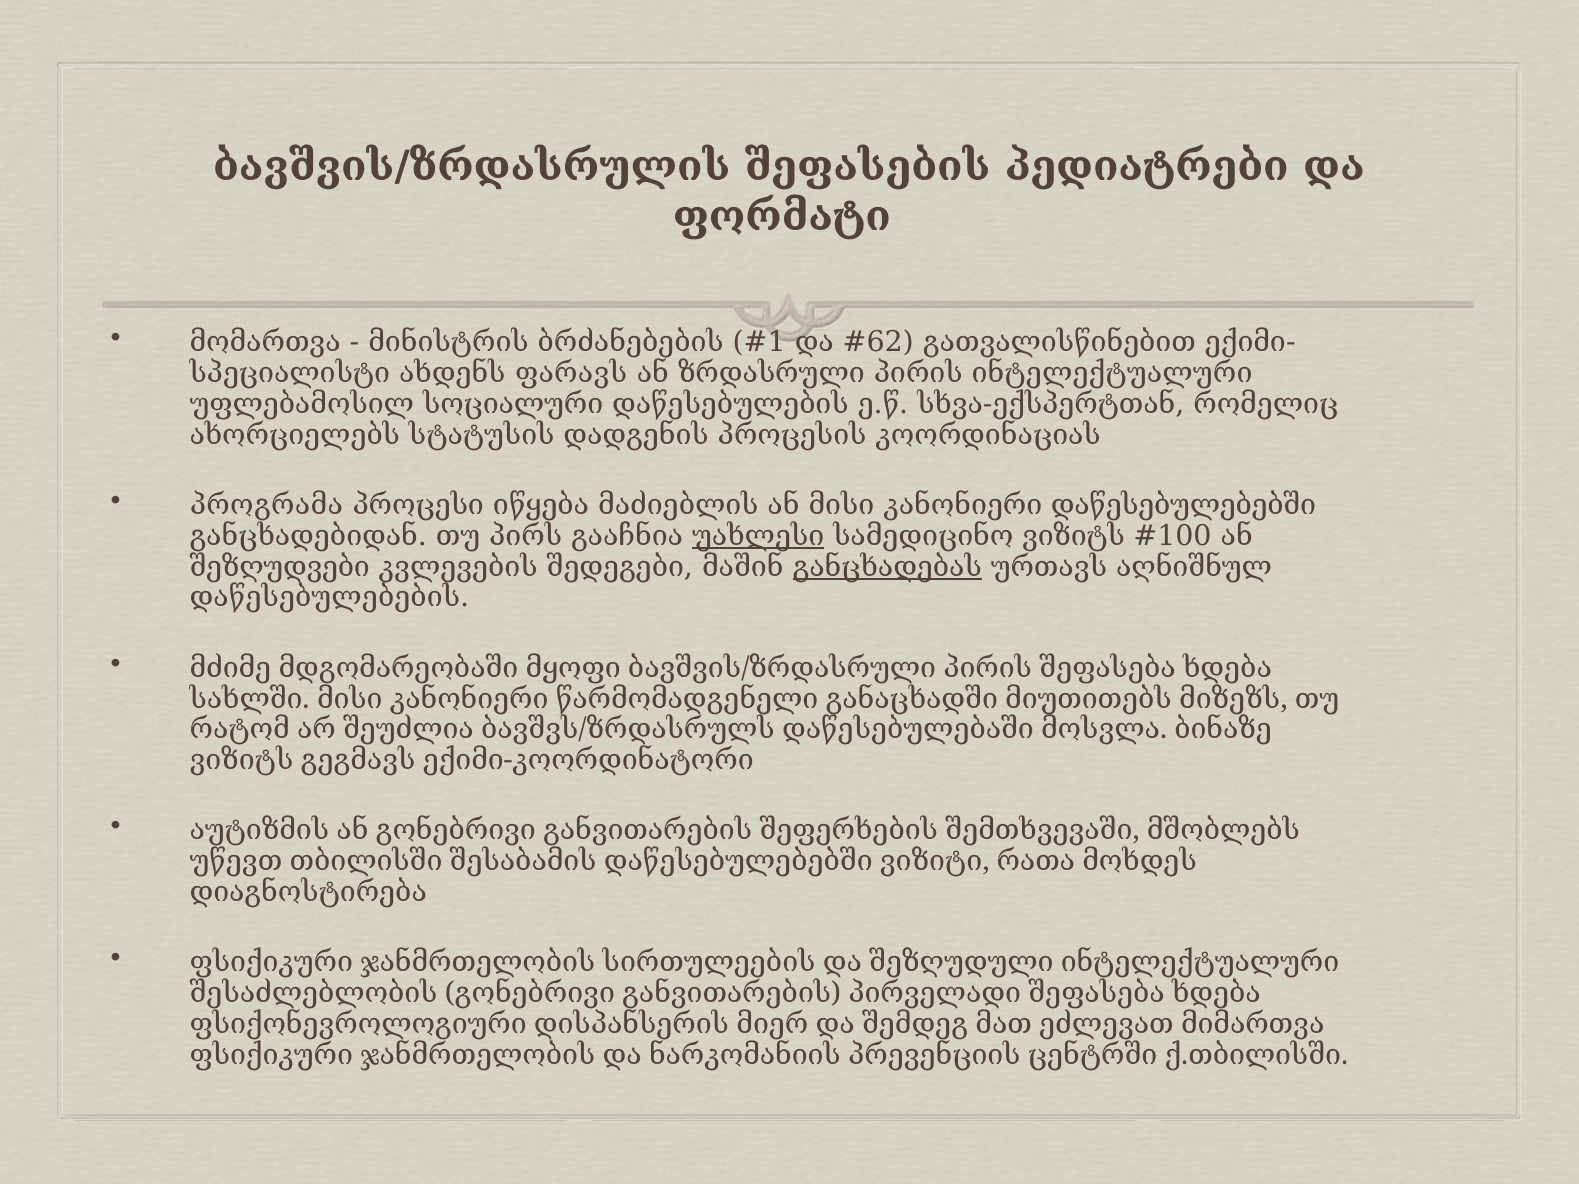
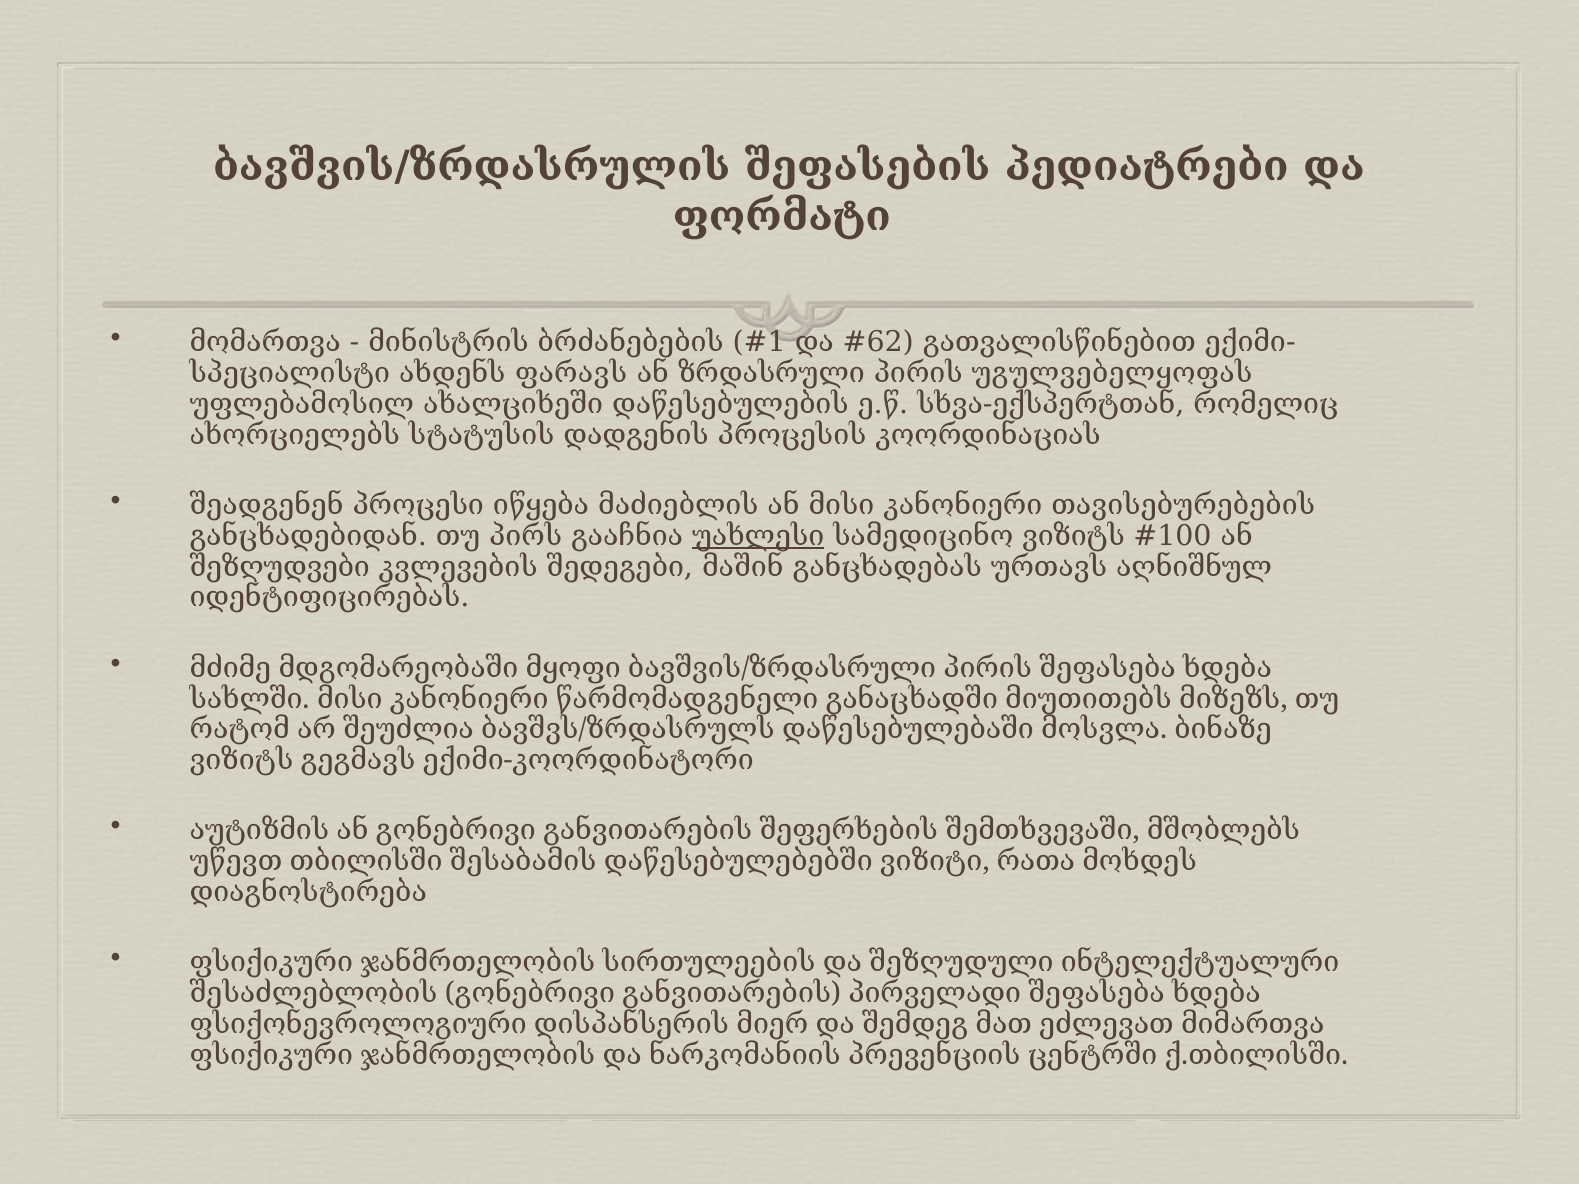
პირის ინტელექტუალური: ინტელექტუალური -> უგულვებელყოფას (1112, 373)
სოციალური: სოციალური -> ახალციხეში (513, 404)
პროგრამა: პროგრამა -> შეადგენენ (267, 505)
კანონიერი დაწესებულებებში: დაწესებულებებში -> თავისებურებების (1183, 505)
განცხადებას underline: present -> none (887, 567)
დაწესებულებების: დაწესებულებების -> იდენტიფიცირებას (330, 598)
